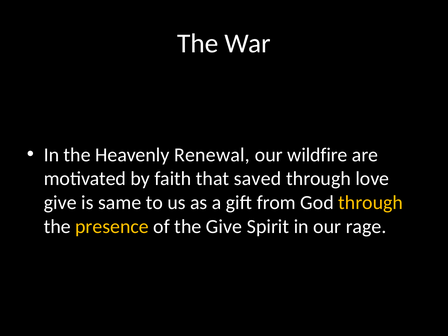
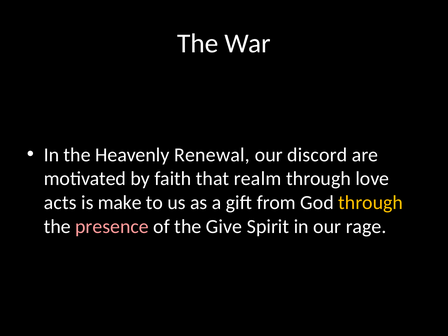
wildfire: wildfire -> discord (317, 155)
saved: saved -> realm (258, 179)
give: give -> acts (60, 203)
same: same -> make (120, 203)
presence colour: yellow -> pink (112, 227)
